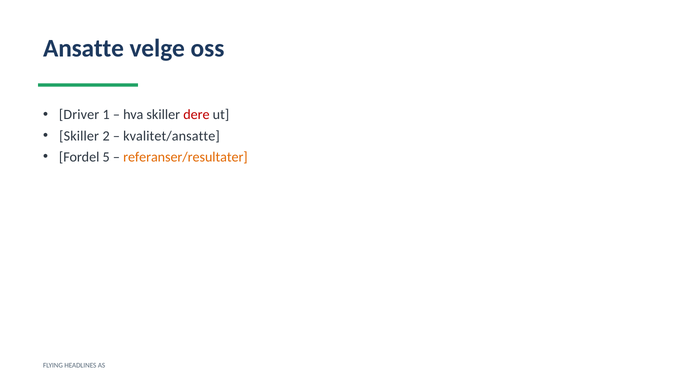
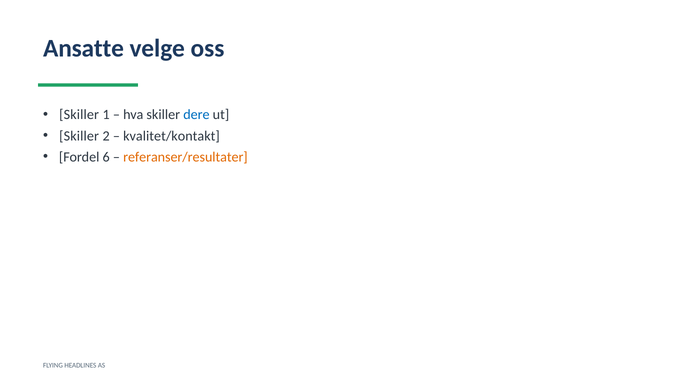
Driver: Driver -> Skiller (79, 115)
dere colour: red -> blue (196, 115)
kvalitet/ansatte: kvalitet/ansatte -> kvalitet/kontakt (171, 136)
5: 5 -> 6 (106, 157)
